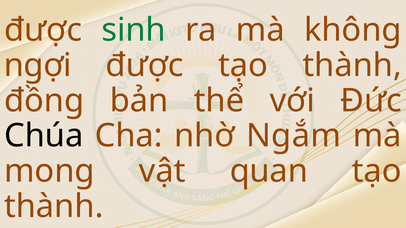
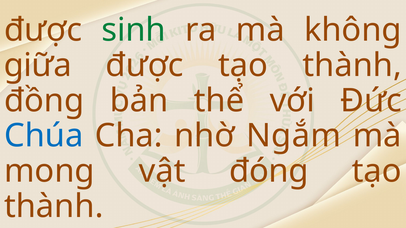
ngợi: ngợi -> giữa (38, 65)
Chúa colour: black -> blue (44, 136)
quan: quan -> đóng (269, 171)
